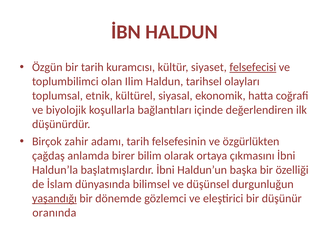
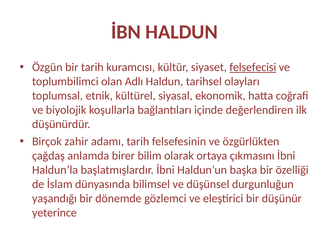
Ilim: Ilim -> Adlı (134, 81)
yaşandığı underline: present -> none (54, 198)
oranında: oranında -> yeterince (54, 213)
